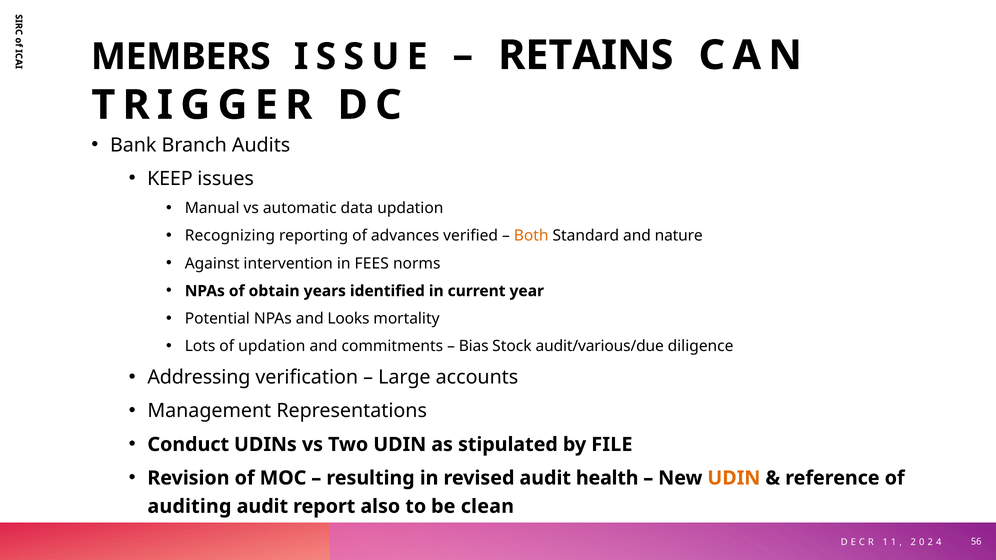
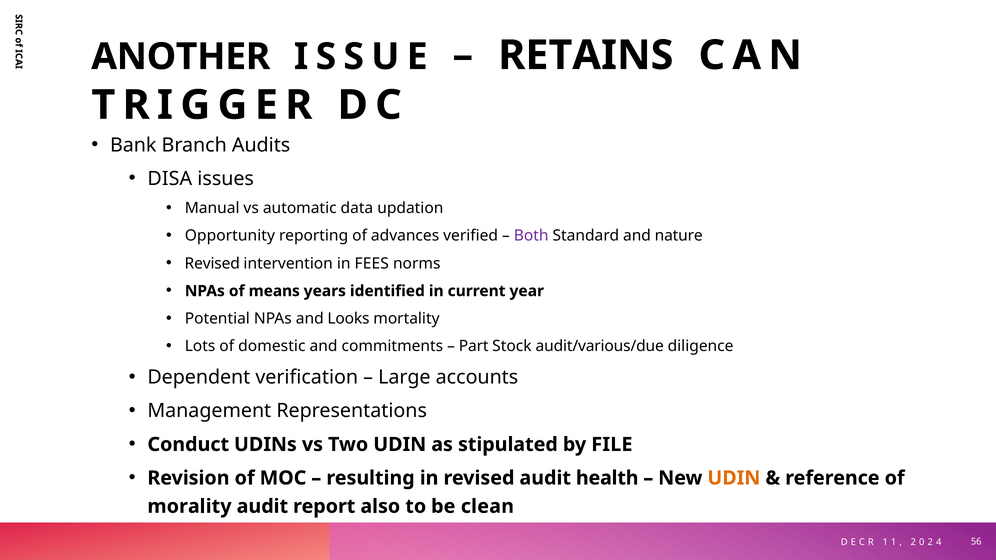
MEMBERS: MEMBERS -> ANOTHER (181, 57)
KEEP: KEEP -> DISA (170, 179)
Recognizing: Recognizing -> Opportunity (230, 236)
Both colour: orange -> purple (531, 236)
Against: Against -> Revised (212, 264)
obtain: obtain -> means (274, 291)
of updation: updation -> domestic (272, 346)
Bias: Bias -> Part (474, 346)
Addressing: Addressing -> Dependent (199, 378)
auditing: auditing -> morality (189, 507)
